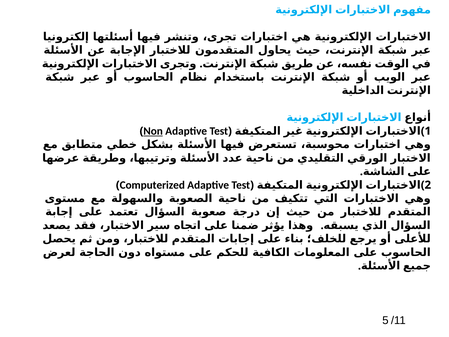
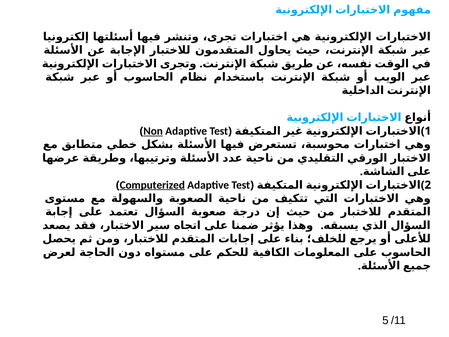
Computerized underline: none -> present (152, 185)
